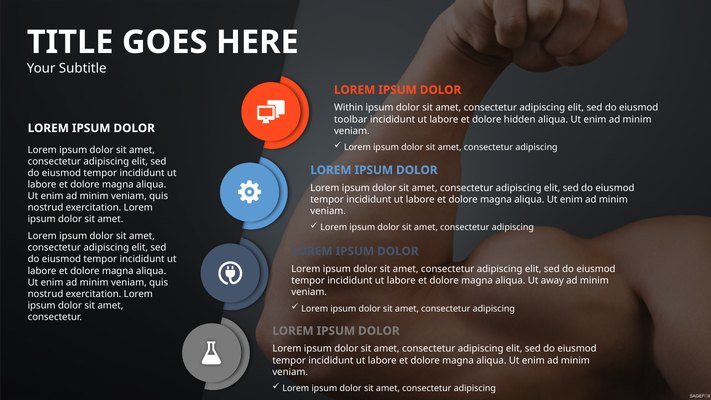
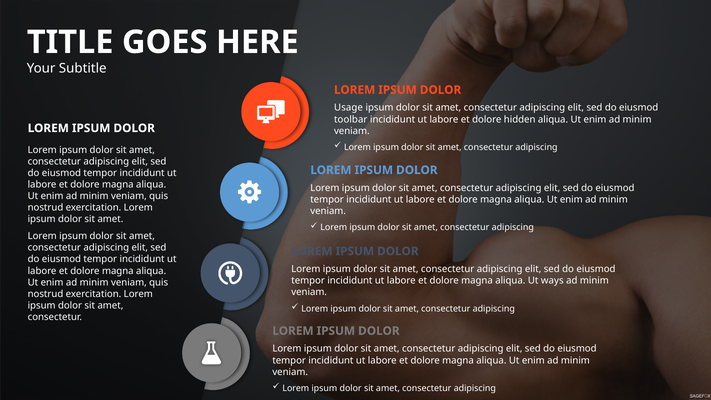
Within: Within -> Usage (349, 108)
away: away -> ways (552, 281)
